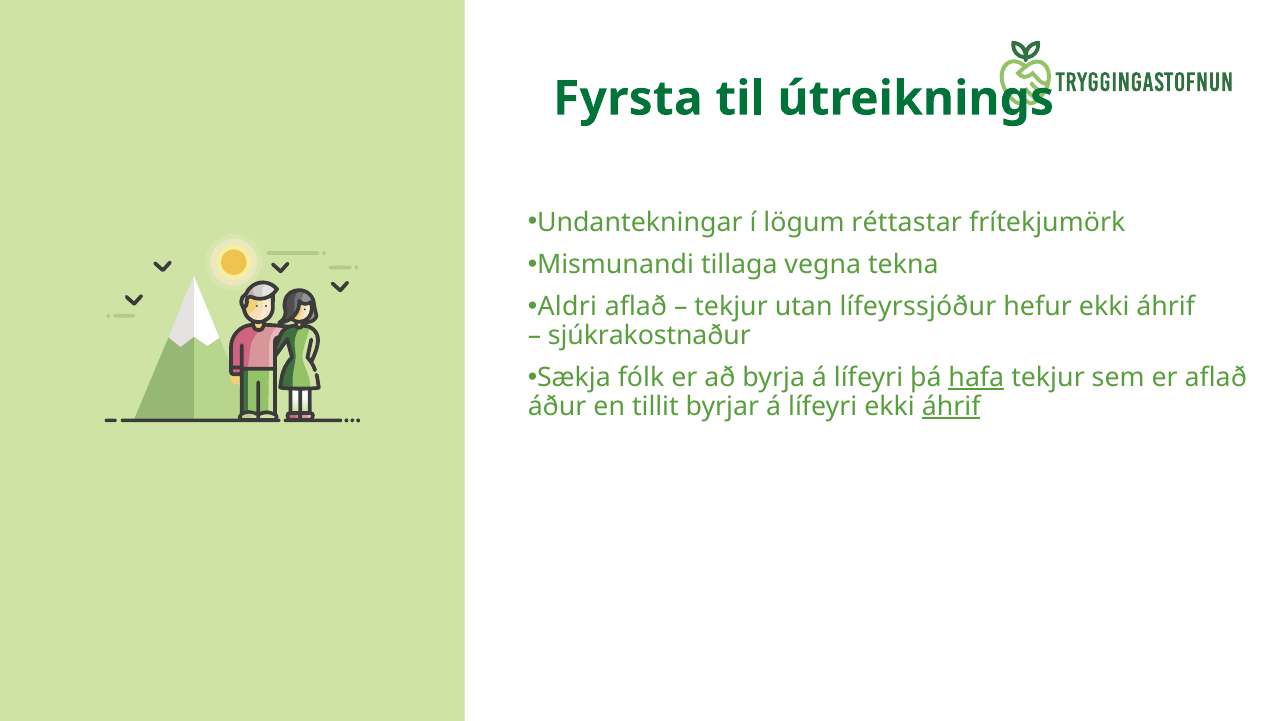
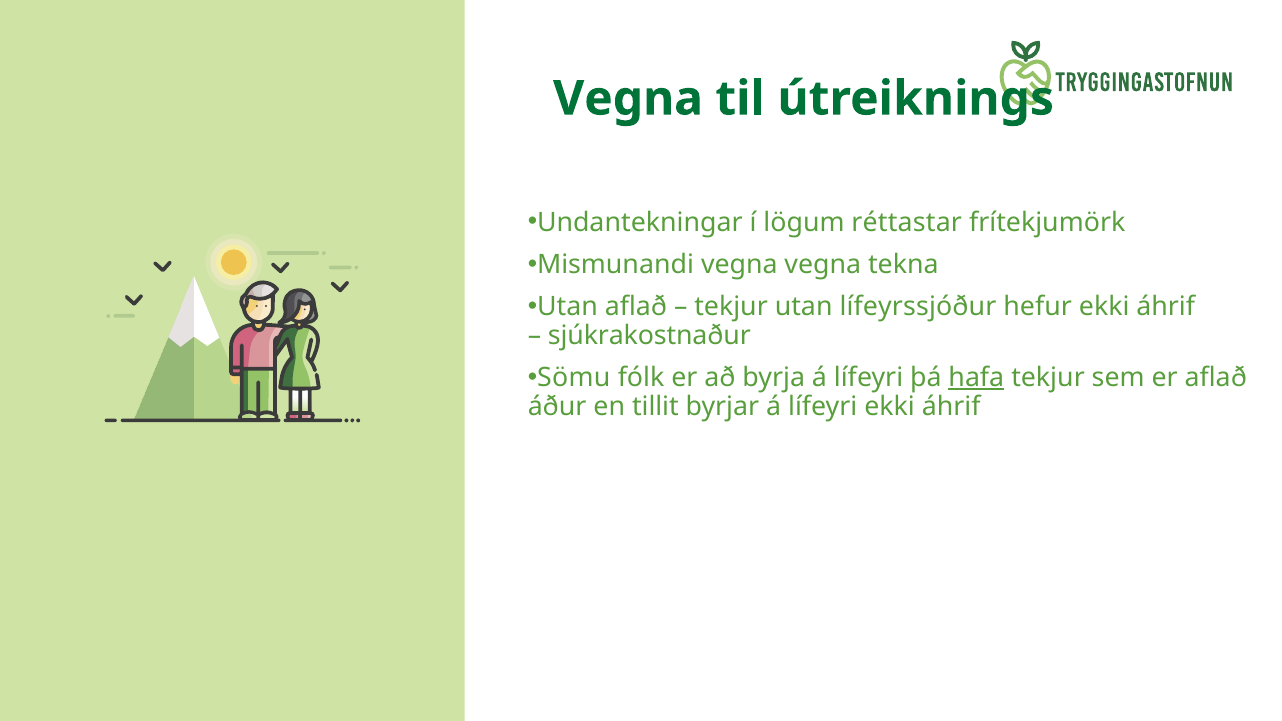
Fyrsta: Fyrsta -> Vegna (628, 99)
Mismunandi tillaga: tillaga -> vegna (739, 264)
Aldri: Aldri -> Utan (567, 307)
Sækja: Sækja -> Sömu (574, 378)
áhrif underline: present -> none (951, 407)
